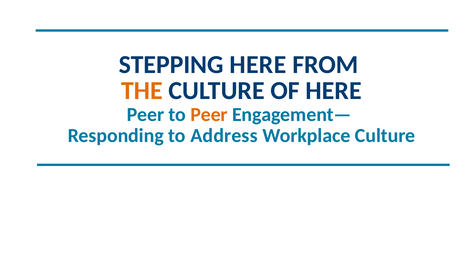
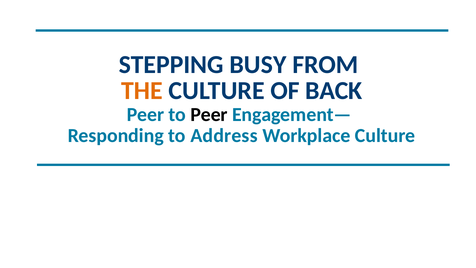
STEPPING HERE: HERE -> BUSY (258, 65)
OF HERE: HERE -> BACK (334, 91)
Peer colour: orange -> black (209, 114)
